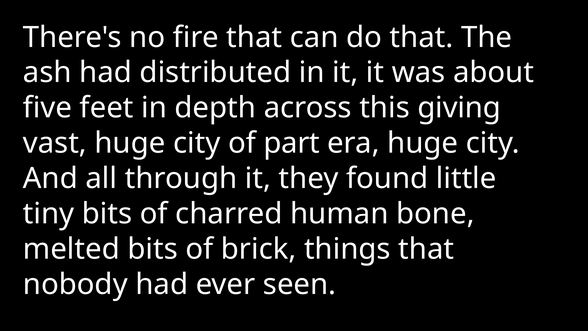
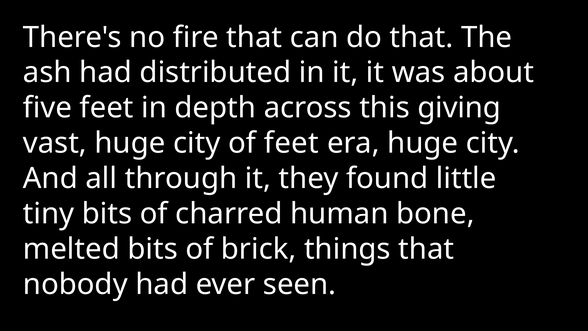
of part: part -> feet (291, 143)
